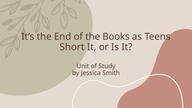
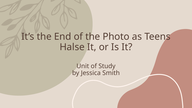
Books: Books -> Photo (116, 37)
Short: Short -> Halse (72, 47)
